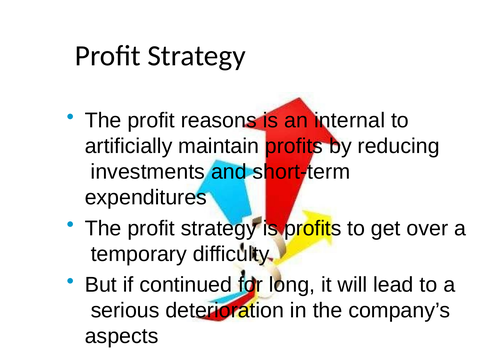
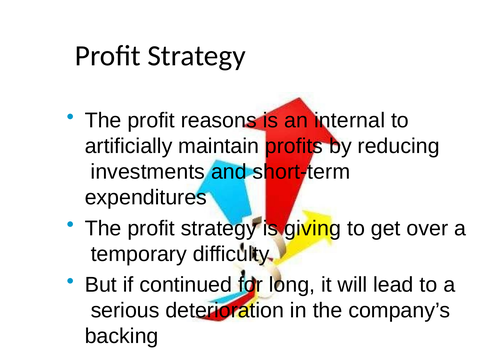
is profits: profits -> giving (313, 229)
aspects: aspects -> backing (122, 337)
